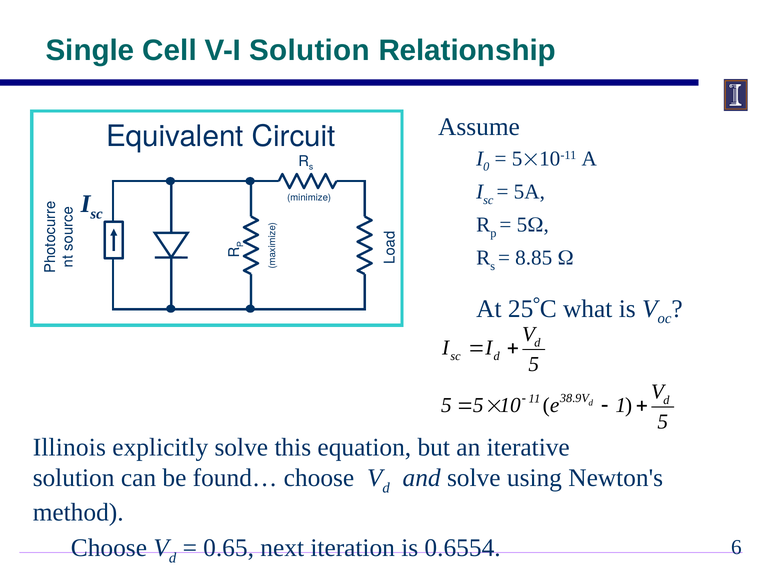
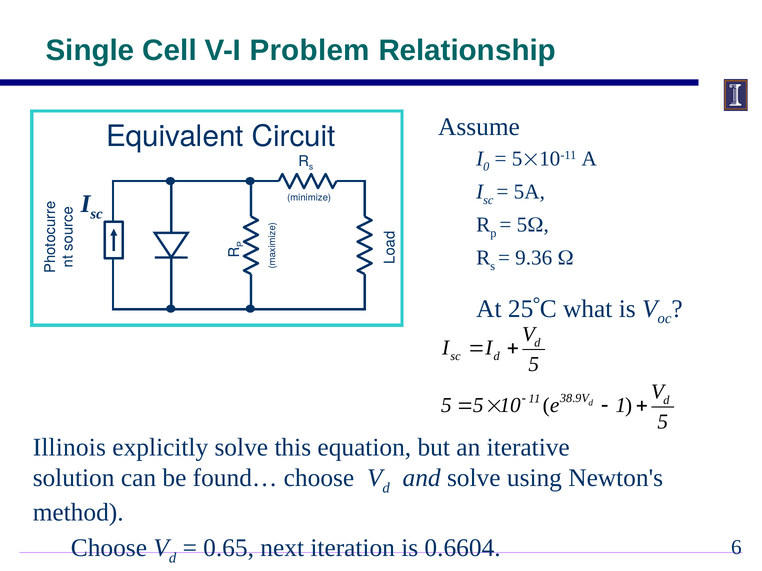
V-I Solution: Solution -> Problem (310, 51)
8.85: 8.85 -> 9.36 (534, 258)
0.6554: 0.6554 -> 0.6604 (463, 549)
